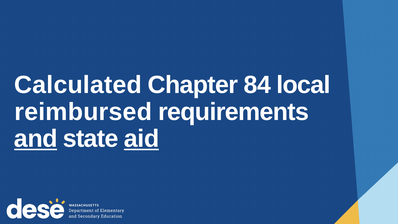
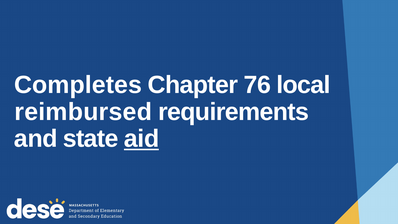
Calculated: Calculated -> Completes (78, 85)
84: 84 -> 76 (257, 85)
and underline: present -> none (36, 139)
